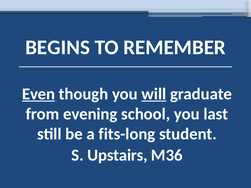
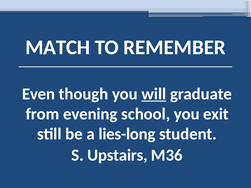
BEGINS: BEGINS -> MATCH (58, 47)
Even underline: present -> none (39, 94)
last: last -> exit (216, 114)
fits-long: fits-long -> lies-long (127, 134)
